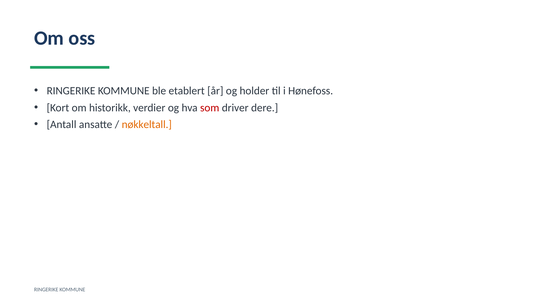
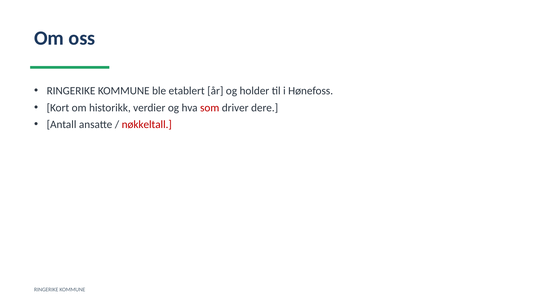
nøkkeltall colour: orange -> red (147, 124)
